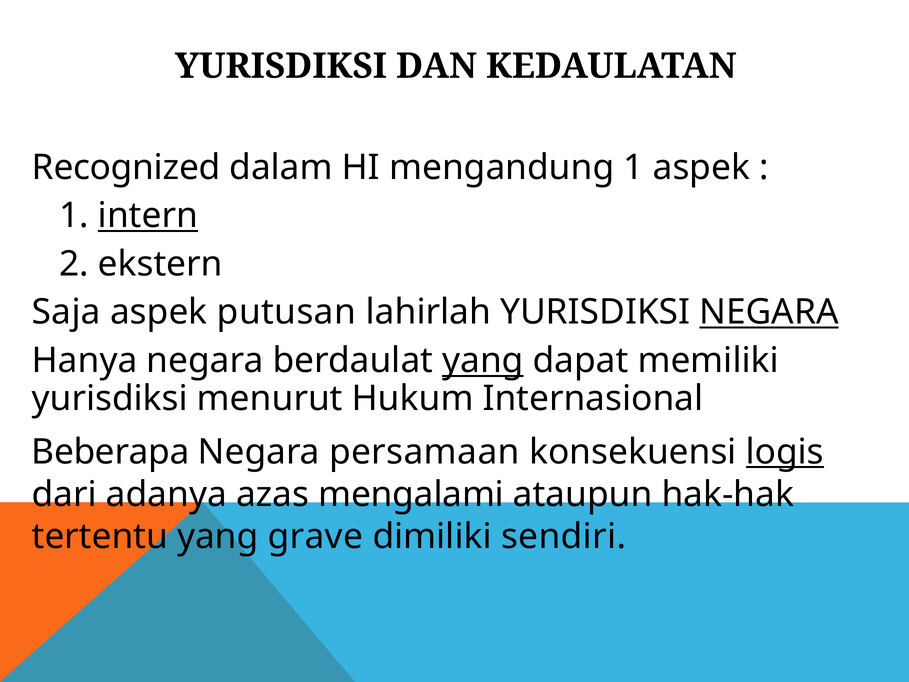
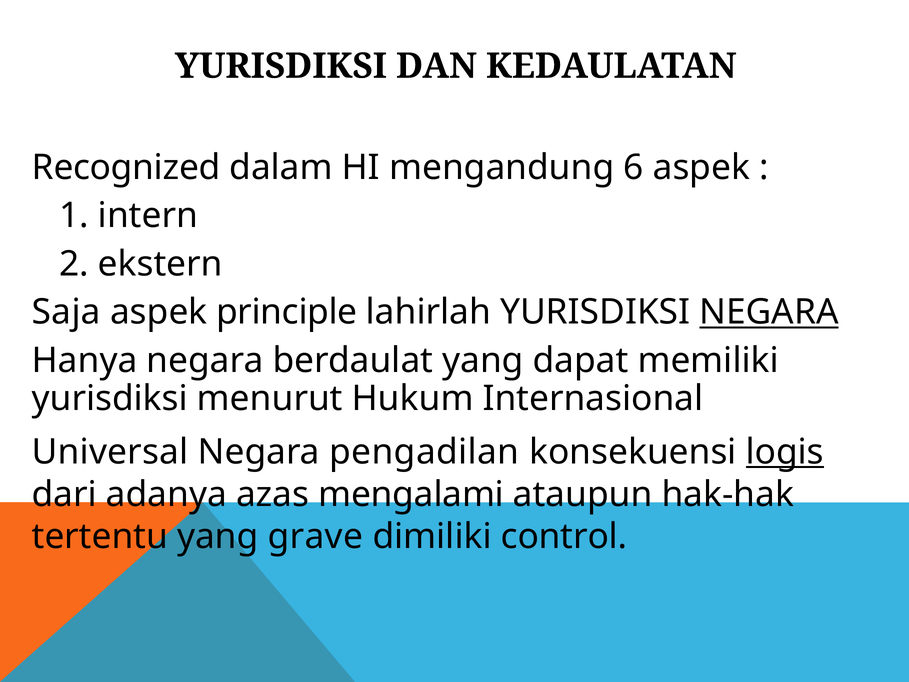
mengandung 1: 1 -> 6 (634, 167)
intern underline: present -> none (148, 216)
putusan: putusan -> principle (287, 312)
yang underline: present -> none (483, 360)
Beberapa: Beberapa -> Universal (110, 452)
persamaan: persamaan -> pengadilan (424, 452)
sendiri: sendiri -> control (564, 537)
